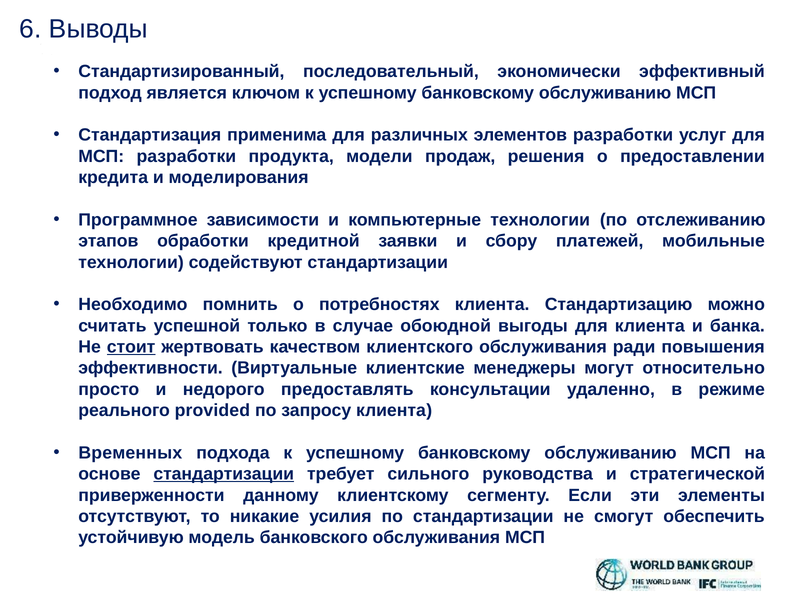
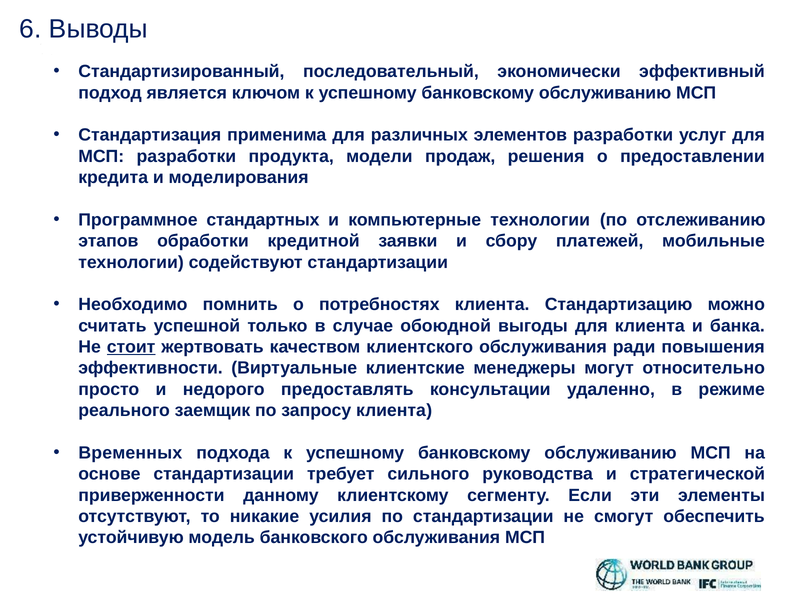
зависимости: зависимости -> стандартных (263, 220)
provided: provided -> заемщик (212, 411)
стандартизации underline: present -> none (224, 474)
